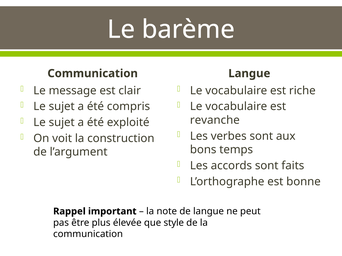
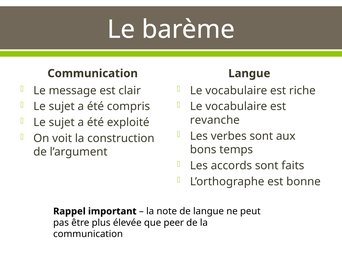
style: style -> peer (174, 223)
